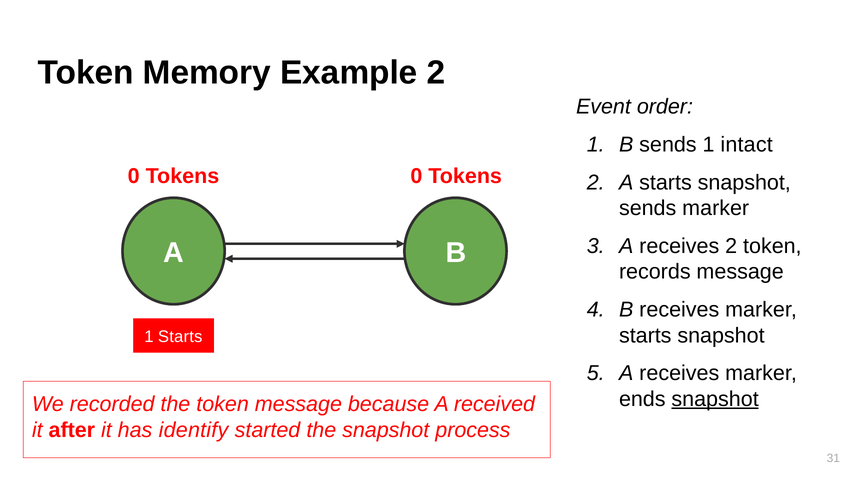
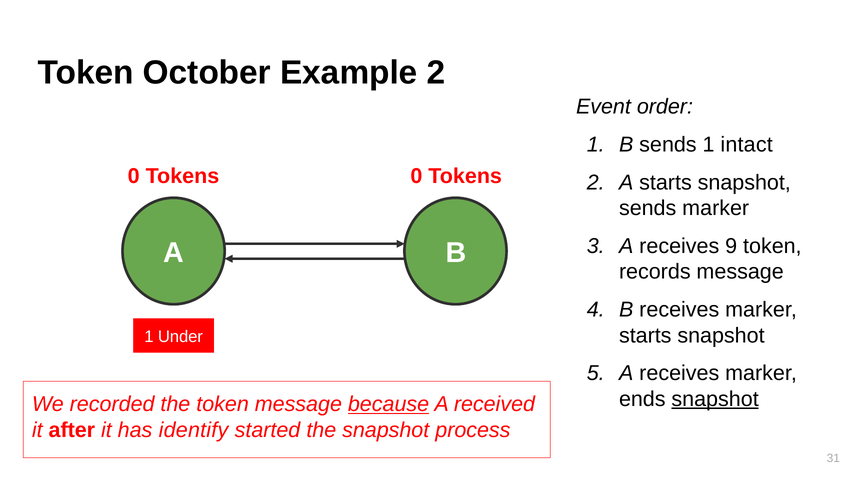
Memory: Memory -> October (207, 73)
receives 2: 2 -> 9 (731, 246)
1 Starts: Starts -> Under (180, 337)
because underline: none -> present (389, 404)
